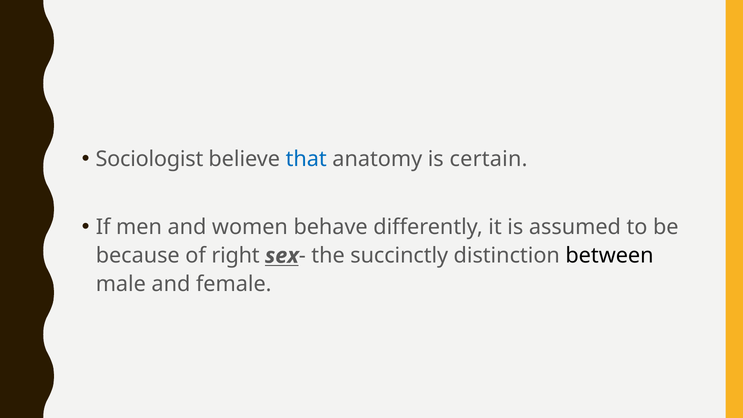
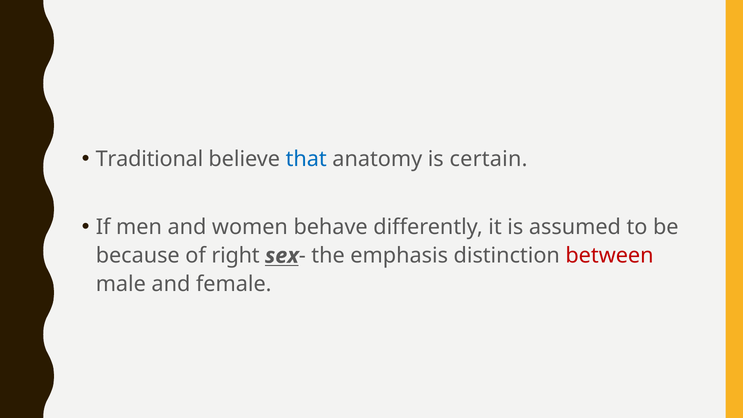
Sociologist: Sociologist -> Traditional (149, 159)
succinctly: succinctly -> emphasis (399, 256)
between colour: black -> red (610, 256)
